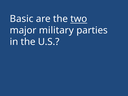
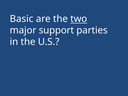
military: military -> support (56, 30)
